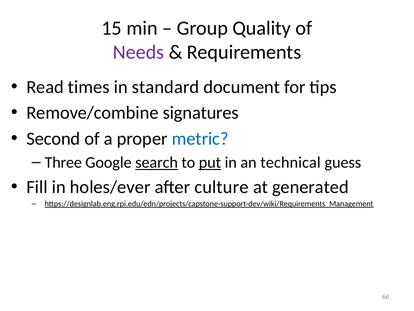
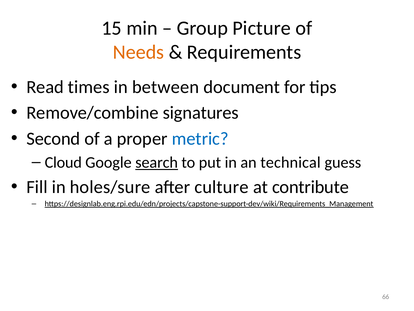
Quality: Quality -> Picture (262, 28)
Needs colour: purple -> orange (138, 52)
standard: standard -> between (166, 87)
Three: Three -> Cloud (63, 162)
put underline: present -> none (210, 162)
holes/ever: holes/ever -> holes/sure (110, 187)
generated: generated -> contribute (310, 187)
